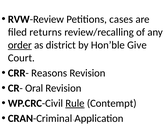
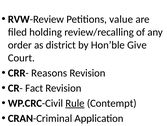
cases: cases -> value (121, 19)
returns: returns -> holding (46, 32)
order underline: present -> none (20, 45)
Oral: Oral -> Fact (34, 88)
